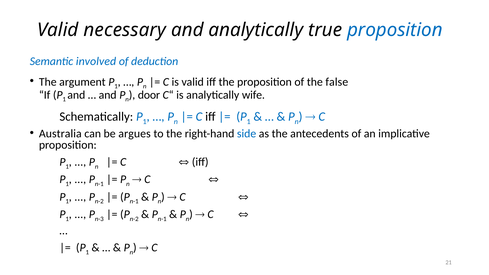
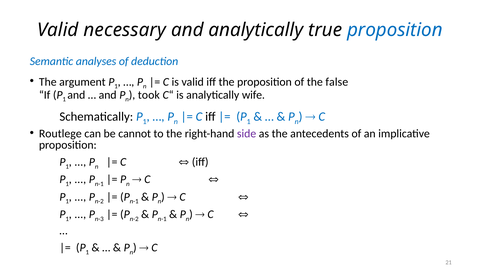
involved: involved -> analyses (96, 61)
door: door -> took (149, 95)
Australia: Australia -> Routlege (60, 134)
argues: argues -> cannot (135, 134)
side colour: blue -> purple (247, 134)
